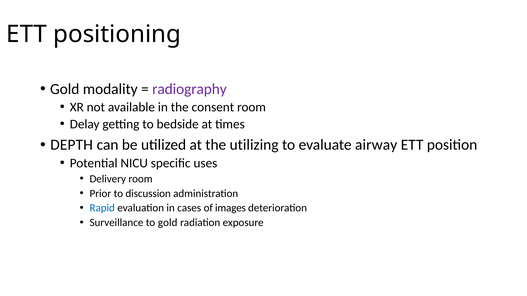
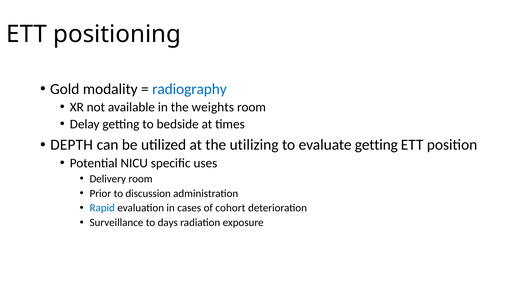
radiography colour: purple -> blue (189, 89)
consent: consent -> weights (213, 107)
evaluate airway: airway -> getting (376, 145)
images: images -> cohort (230, 208)
to gold: gold -> days (168, 223)
